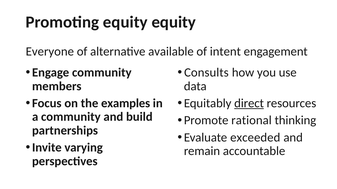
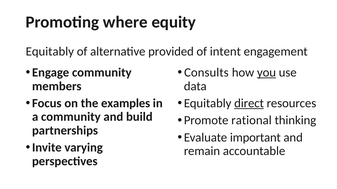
Promoting equity: equity -> where (125, 22)
Everyone: Everyone -> Equitably (50, 52)
available: available -> provided (171, 52)
you underline: none -> present (267, 73)
exceeded: exceeded -> important (255, 138)
